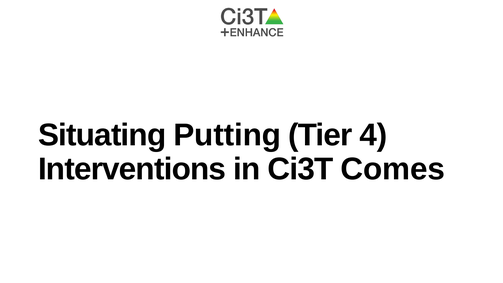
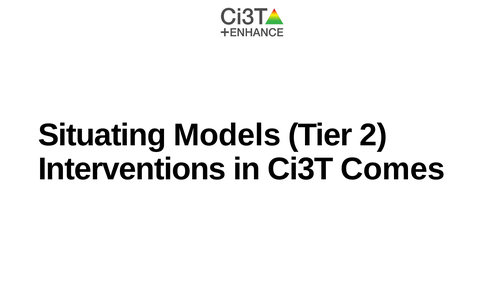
Putting: Putting -> Models (227, 135)
4: 4 -> 2 (373, 135)
